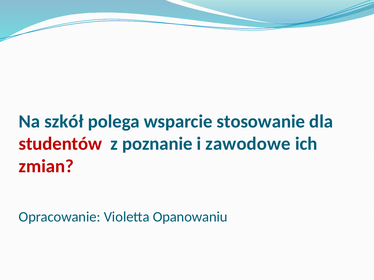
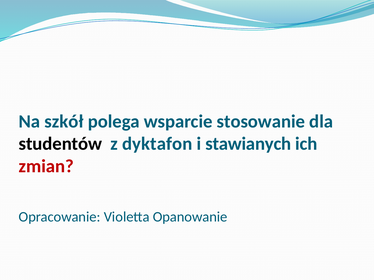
studentów colour: red -> black (60, 144)
poznanie: poznanie -> dyktafon (157, 144)
zawodowe: zawodowe -> stawianych (248, 144)
Opanowaniu: Opanowaniu -> Opanowanie (190, 217)
